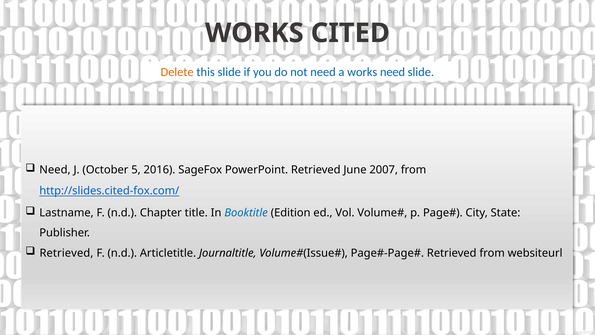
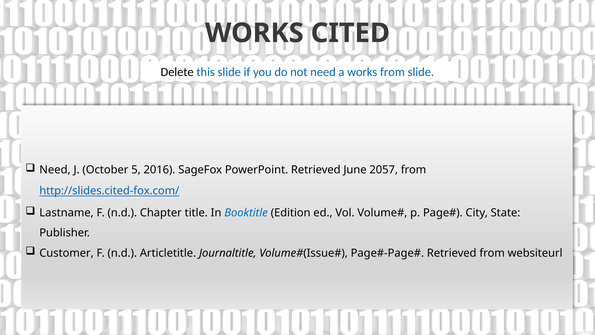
Delete colour: orange -> black (177, 72)
works need: need -> from (392, 72)
2007: 2007 -> 2057 (384, 170)
Retrieved: Retrieved -> Customer (67, 253)
